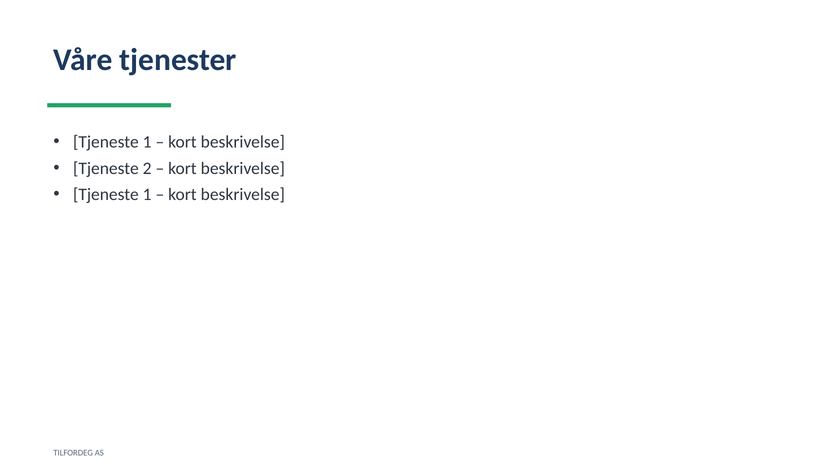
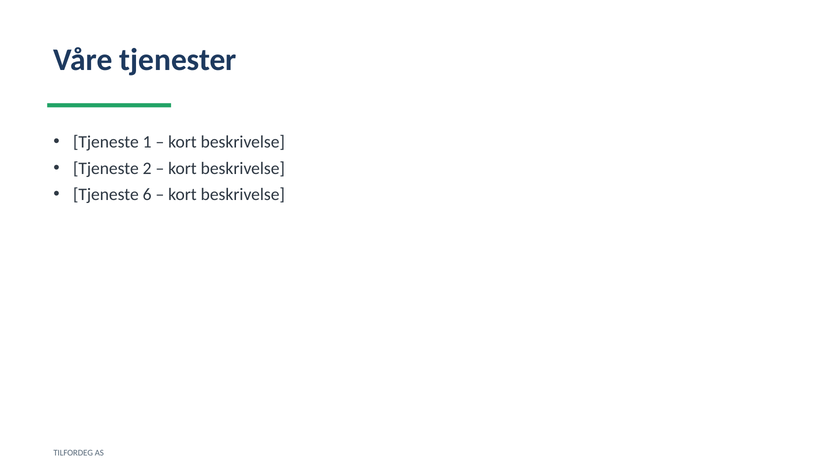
1: 1 -> 6 (147, 195)
